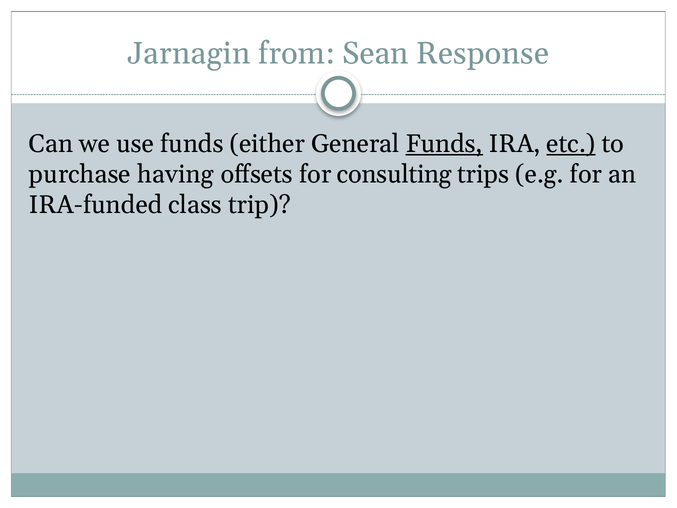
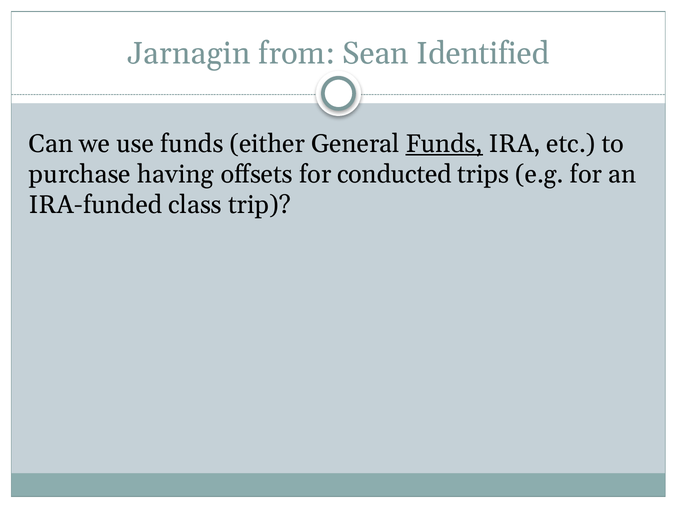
Response: Response -> Identified (483, 53)
etc underline: present -> none (571, 144)
consulting: consulting -> conducted (394, 174)
